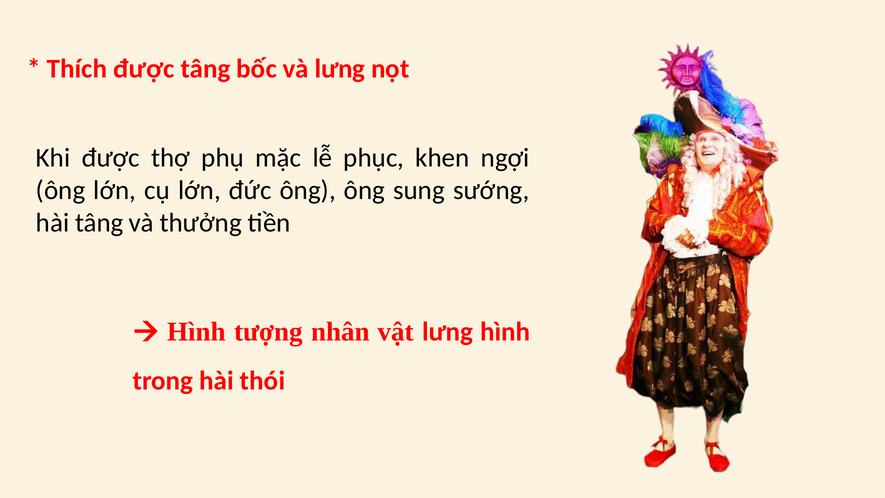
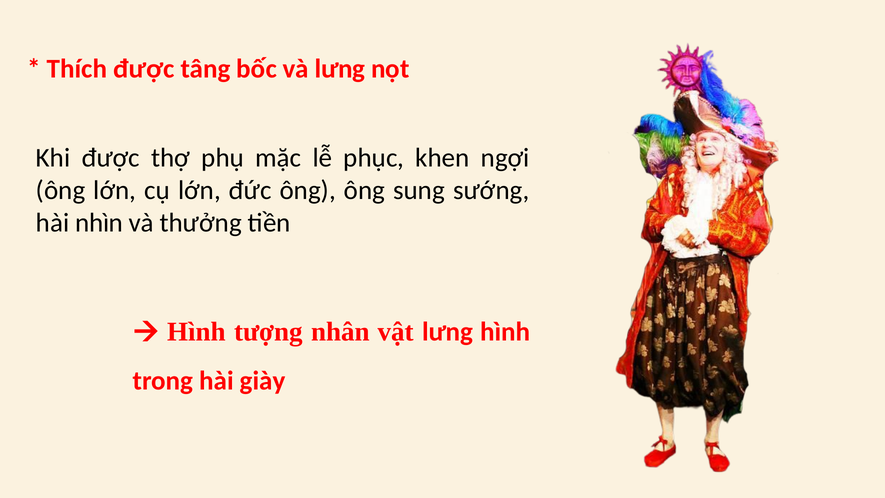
hài tâng: tâng -> nhìn (99, 223)
thói: thói -> giày (263, 380)
